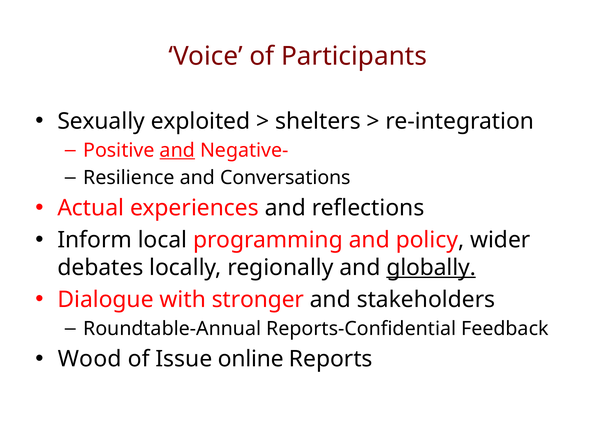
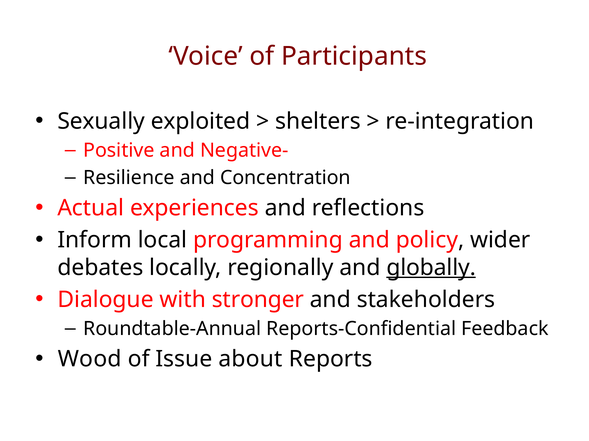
and underline: present -> none (177, 151)
Conversations: Conversations -> Concentration (285, 178)
online: online -> about (251, 360)
